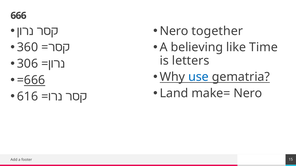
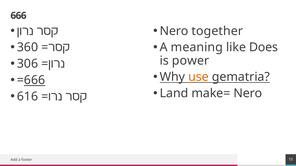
believing: believing -> meaning (197, 47)
Time: Time -> Does (264, 47)
letters: letters -> power (191, 61)
use colour: blue -> orange (198, 77)
